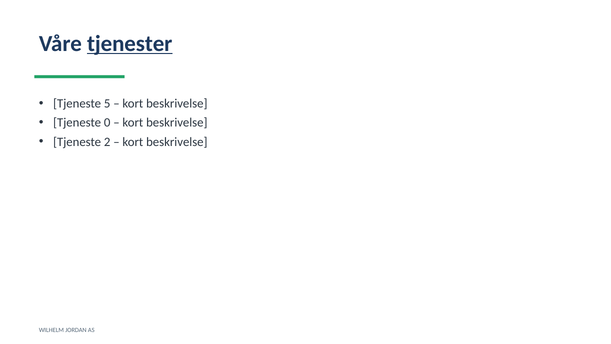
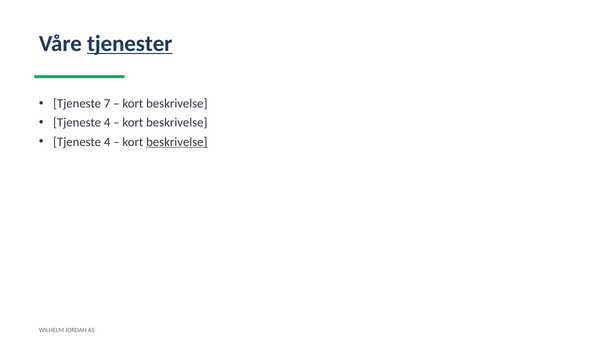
5: 5 -> 7 (107, 103)
0: 0 -> 4 (107, 123)
2: 2 -> 4 (107, 142)
beskrivelse underline: none -> present (177, 142)
